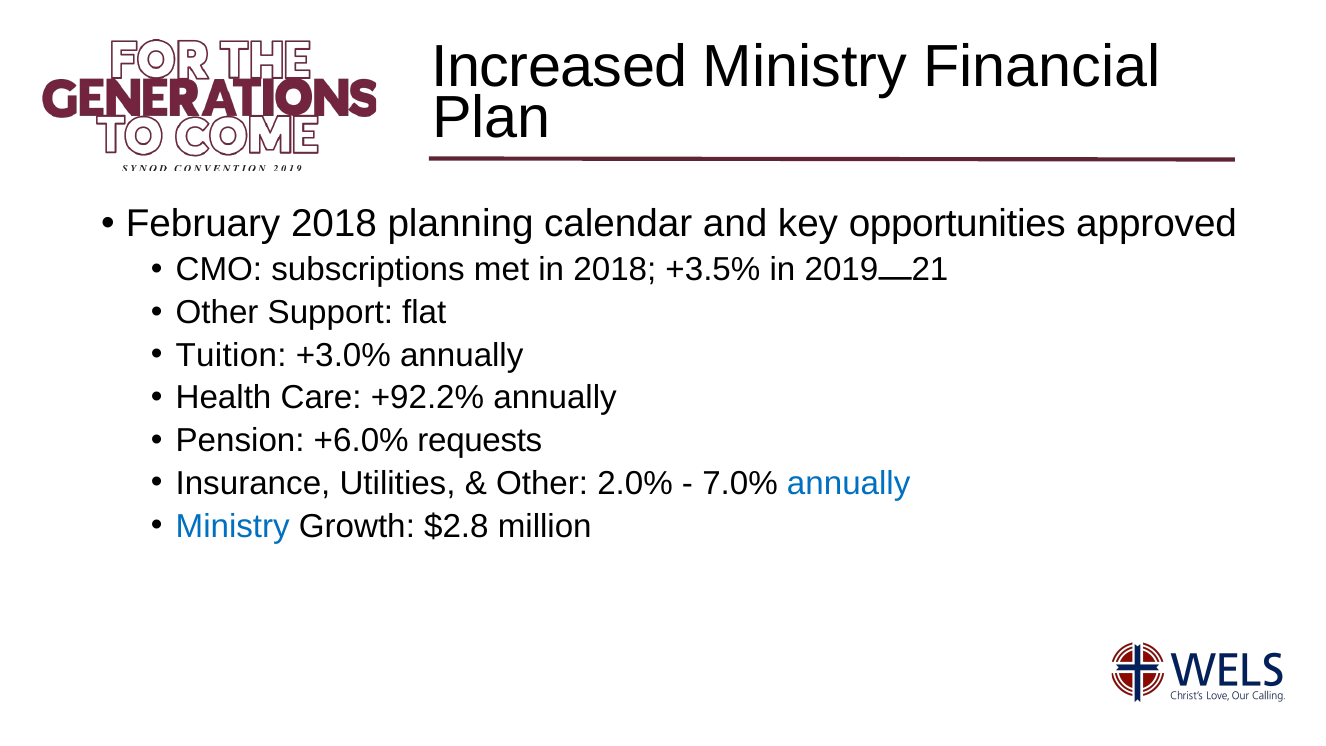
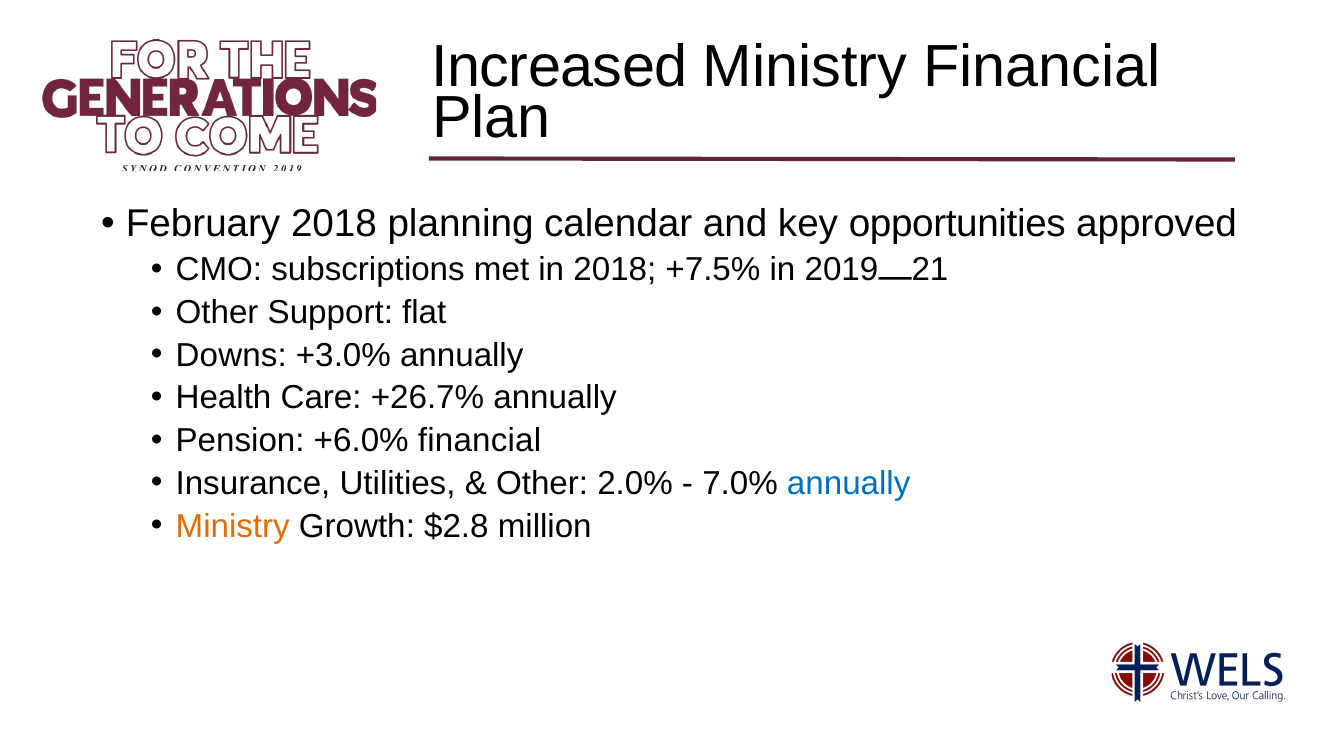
+3.5%: +3.5% -> +7.5% (713, 270)
Tuition: Tuition -> Downs (231, 355)
+92.2%: +92.2% -> +26.7% (427, 398)
+6.0% requests: requests -> financial (480, 441)
Ministry colour: blue -> orange (233, 526)
